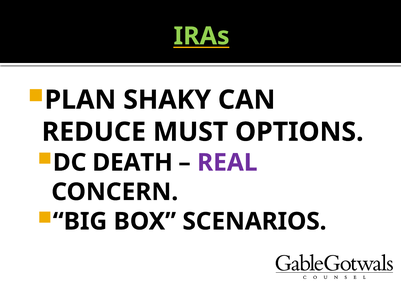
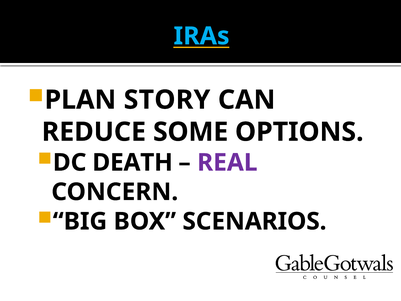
IRAs colour: light green -> light blue (202, 36)
SHAKY: SHAKY -> STORY (167, 100)
MUST: MUST -> SOME (191, 132)
